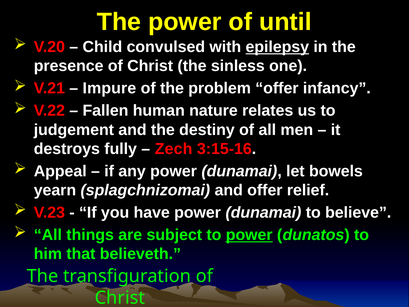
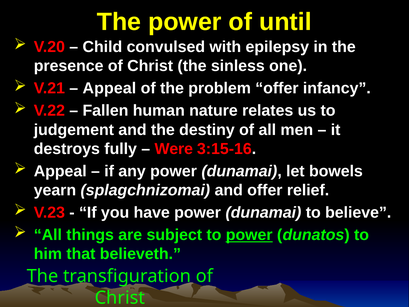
epilepsy underline: present -> none (277, 47)
Impure: Impure -> Appeal (109, 88)
Zech: Zech -> Were (174, 149)
